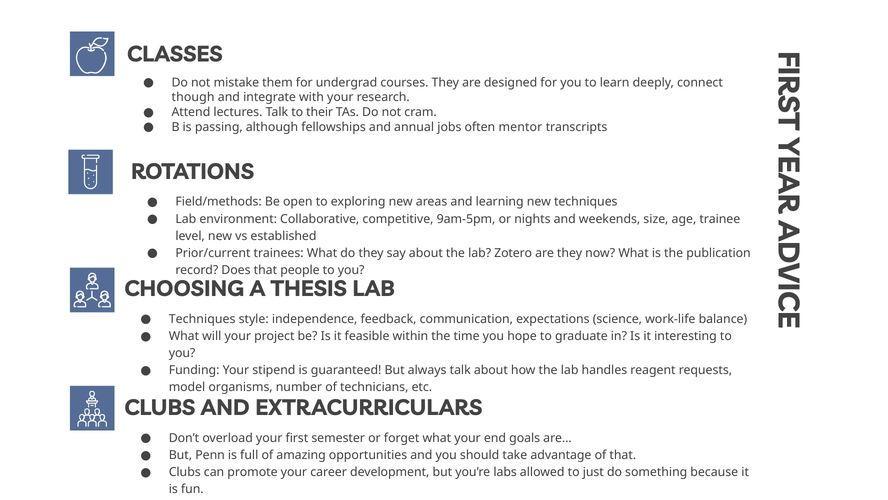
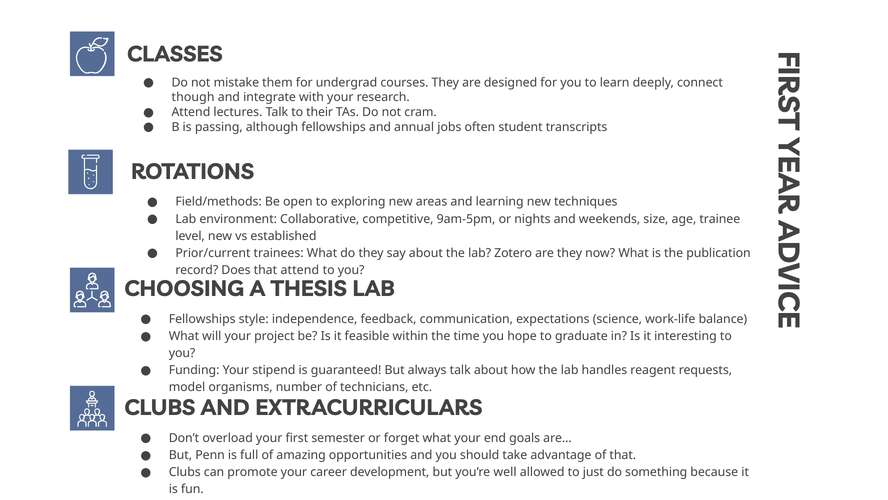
mentor: mentor -> student (521, 127)
that people: people -> attend (300, 270)
Techniques: Techniques -> Fellowships (202, 319)
labs: labs -> well (505, 472)
